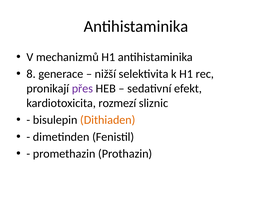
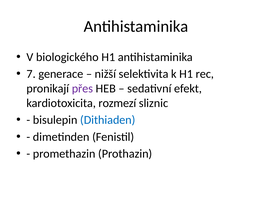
mechanizmů: mechanizmů -> biologického (67, 57)
8: 8 -> 7 (31, 74)
Dithiaden colour: orange -> blue (108, 120)
